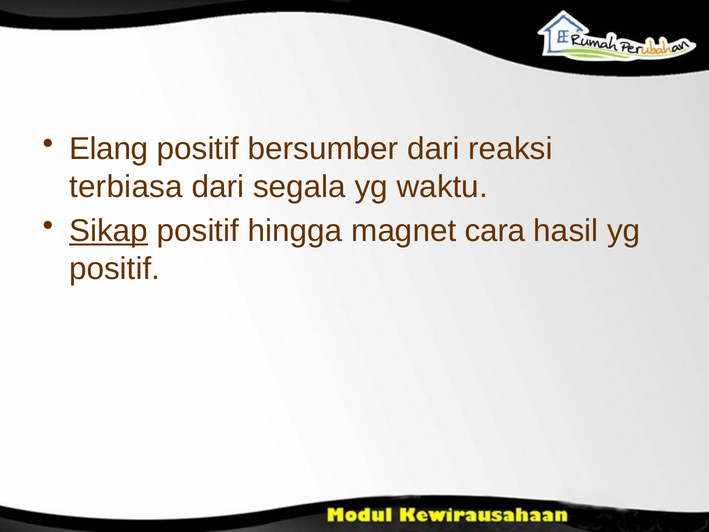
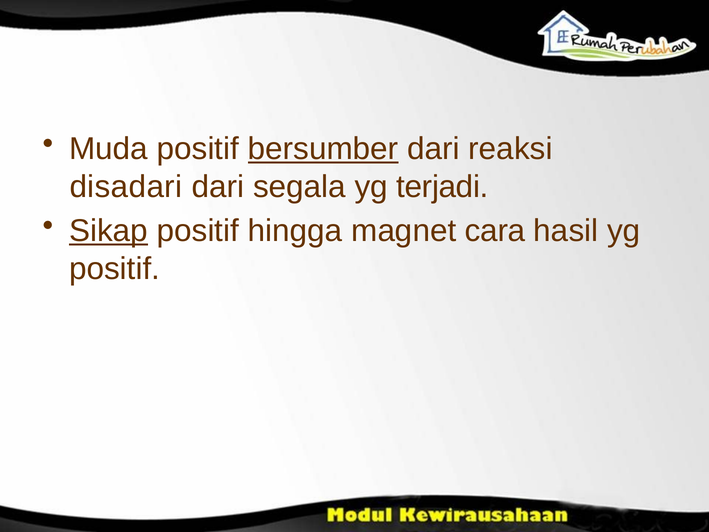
Elang: Elang -> Muda (109, 149)
bersumber underline: none -> present (323, 149)
terbiasa: terbiasa -> disadari (126, 187)
waktu: waktu -> terjadi (442, 187)
